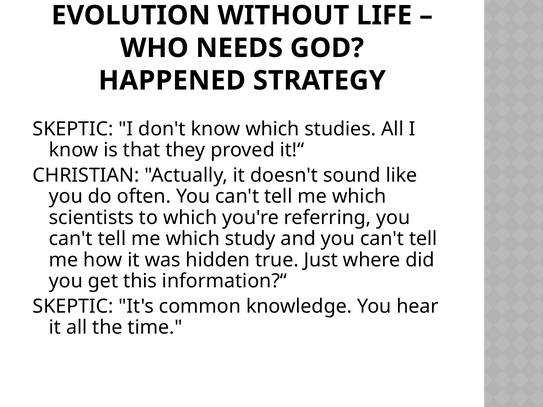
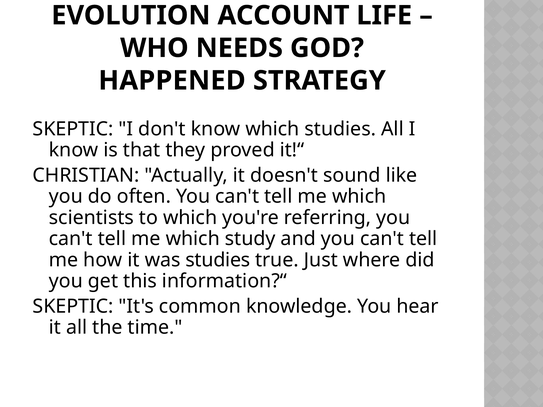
WITHOUT: WITHOUT -> ACCOUNT (283, 15)
was hidden: hidden -> studies (218, 260)
